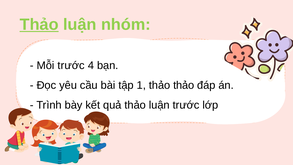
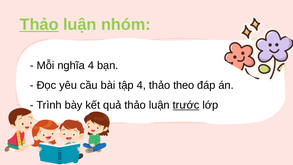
Mỗi trước: trước -> nghĩa (71, 65)
tập 1: 1 -> 4 (141, 85)
thảo thảo: thảo -> theo (184, 85)
trước underline: none -> present (186, 105)
